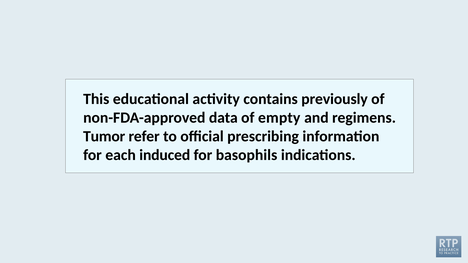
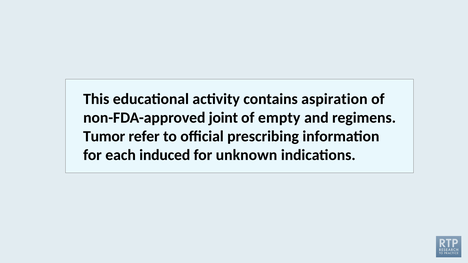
previously: previously -> aspiration (334, 99)
data: data -> joint (223, 118)
basophils: basophils -> unknown (247, 155)
